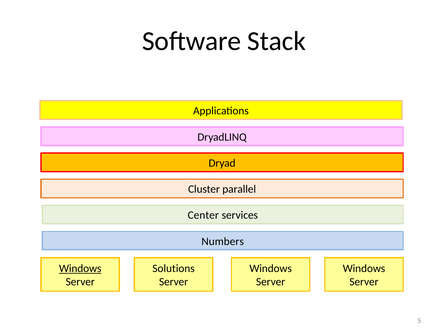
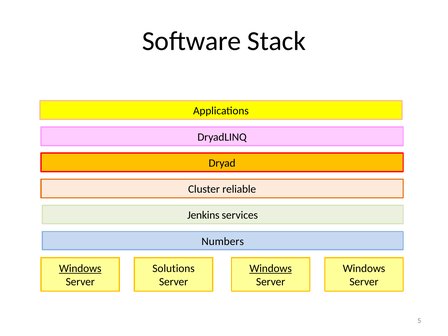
parallel: parallel -> reliable (239, 189)
Center: Center -> Jenkins (203, 215)
Windows underline: none -> present (271, 268)
